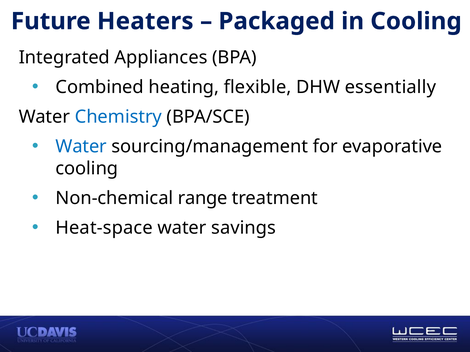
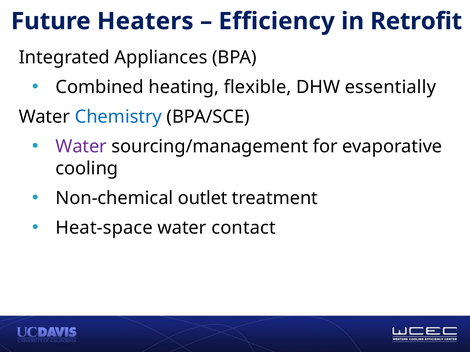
Packaged: Packaged -> Efficiency (277, 21)
in Cooling: Cooling -> Retrofit (416, 21)
Water colour: blue -> purple (81, 147)
range: range -> outlet (203, 198)
savings: savings -> contact (244, 228)
